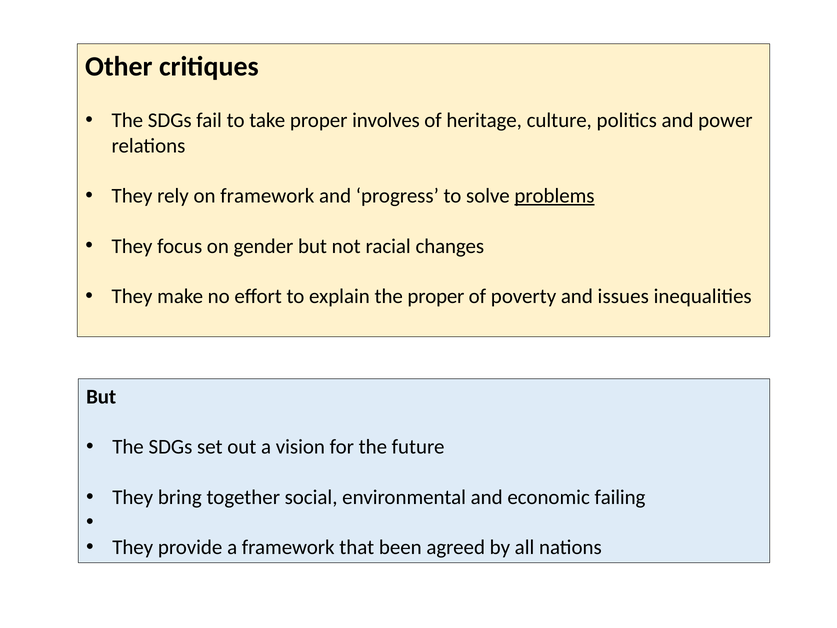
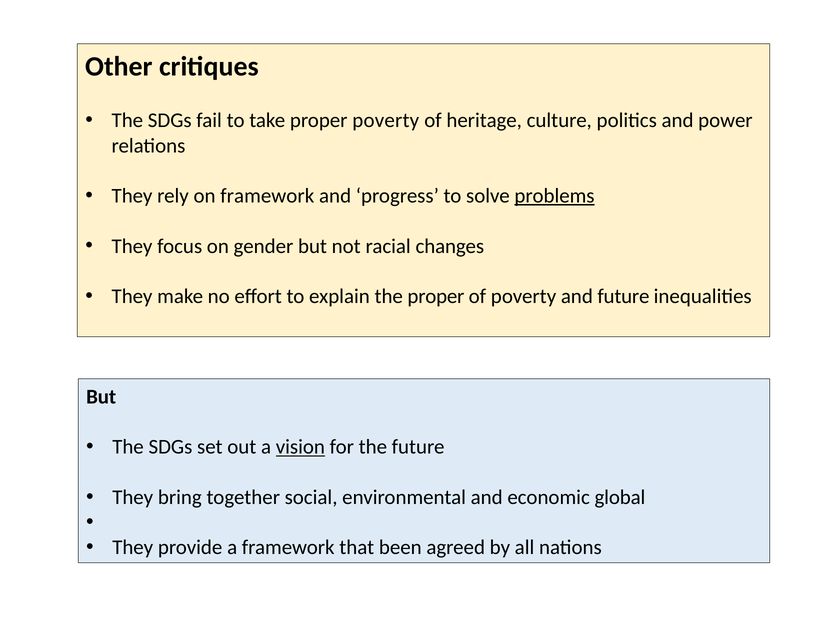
proper involves: involves -> poverty (386, 120)
and issues: issues -> future (623, 296)
vision underline: none -> present (300, 447)
failing: failing -> global (620, 497)
